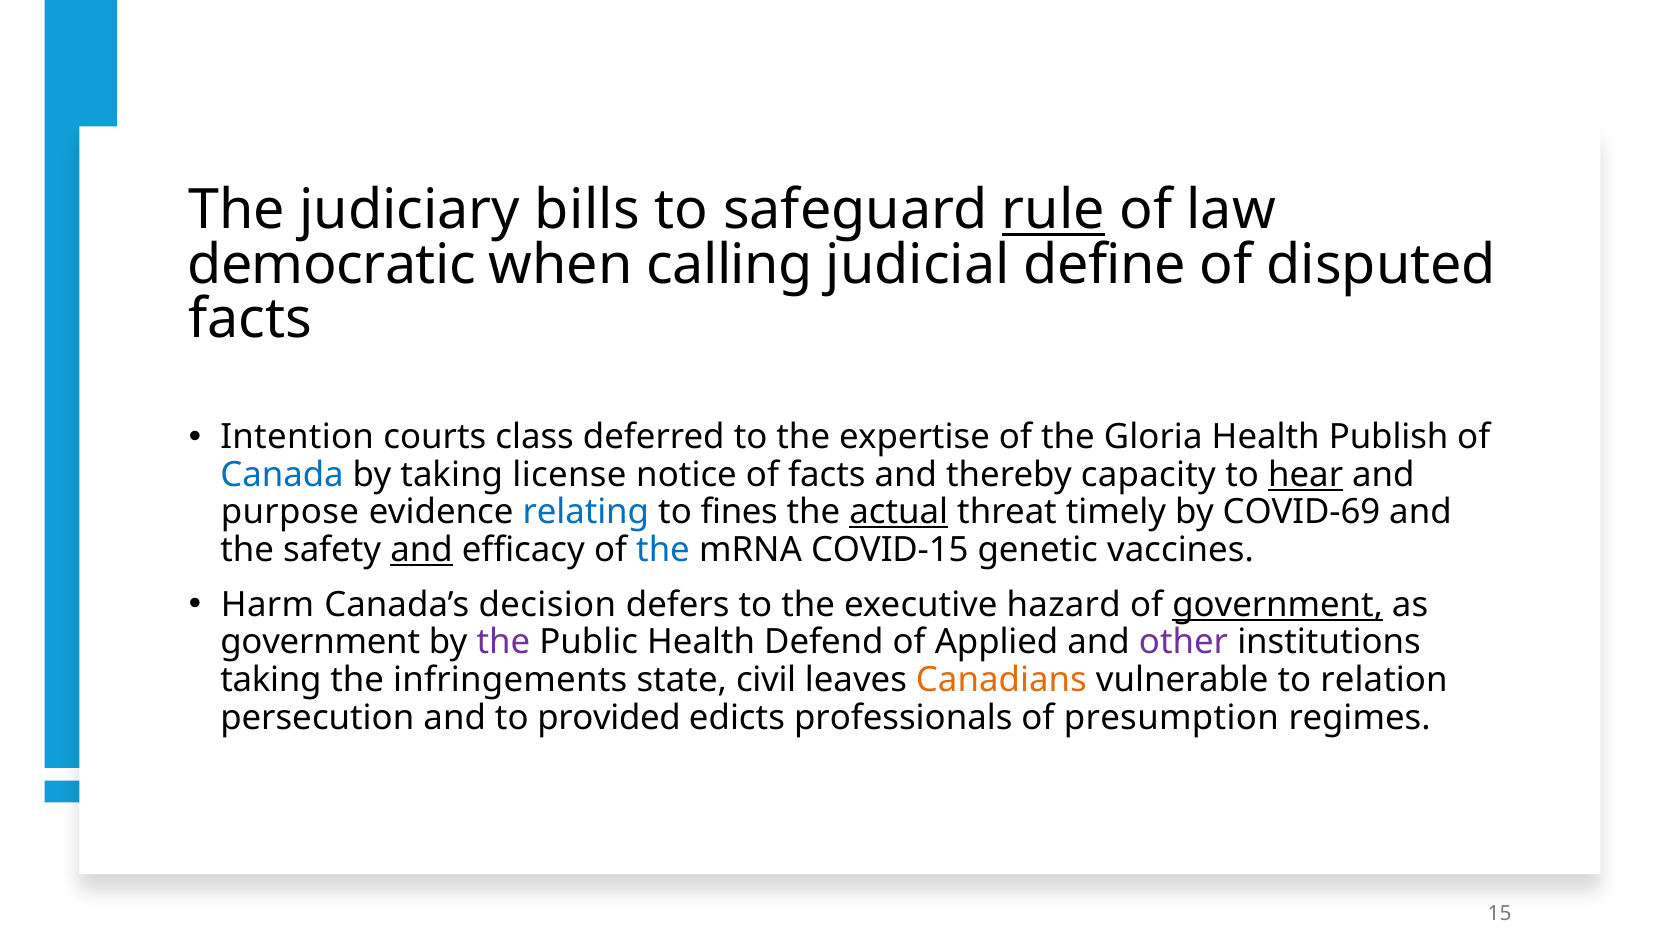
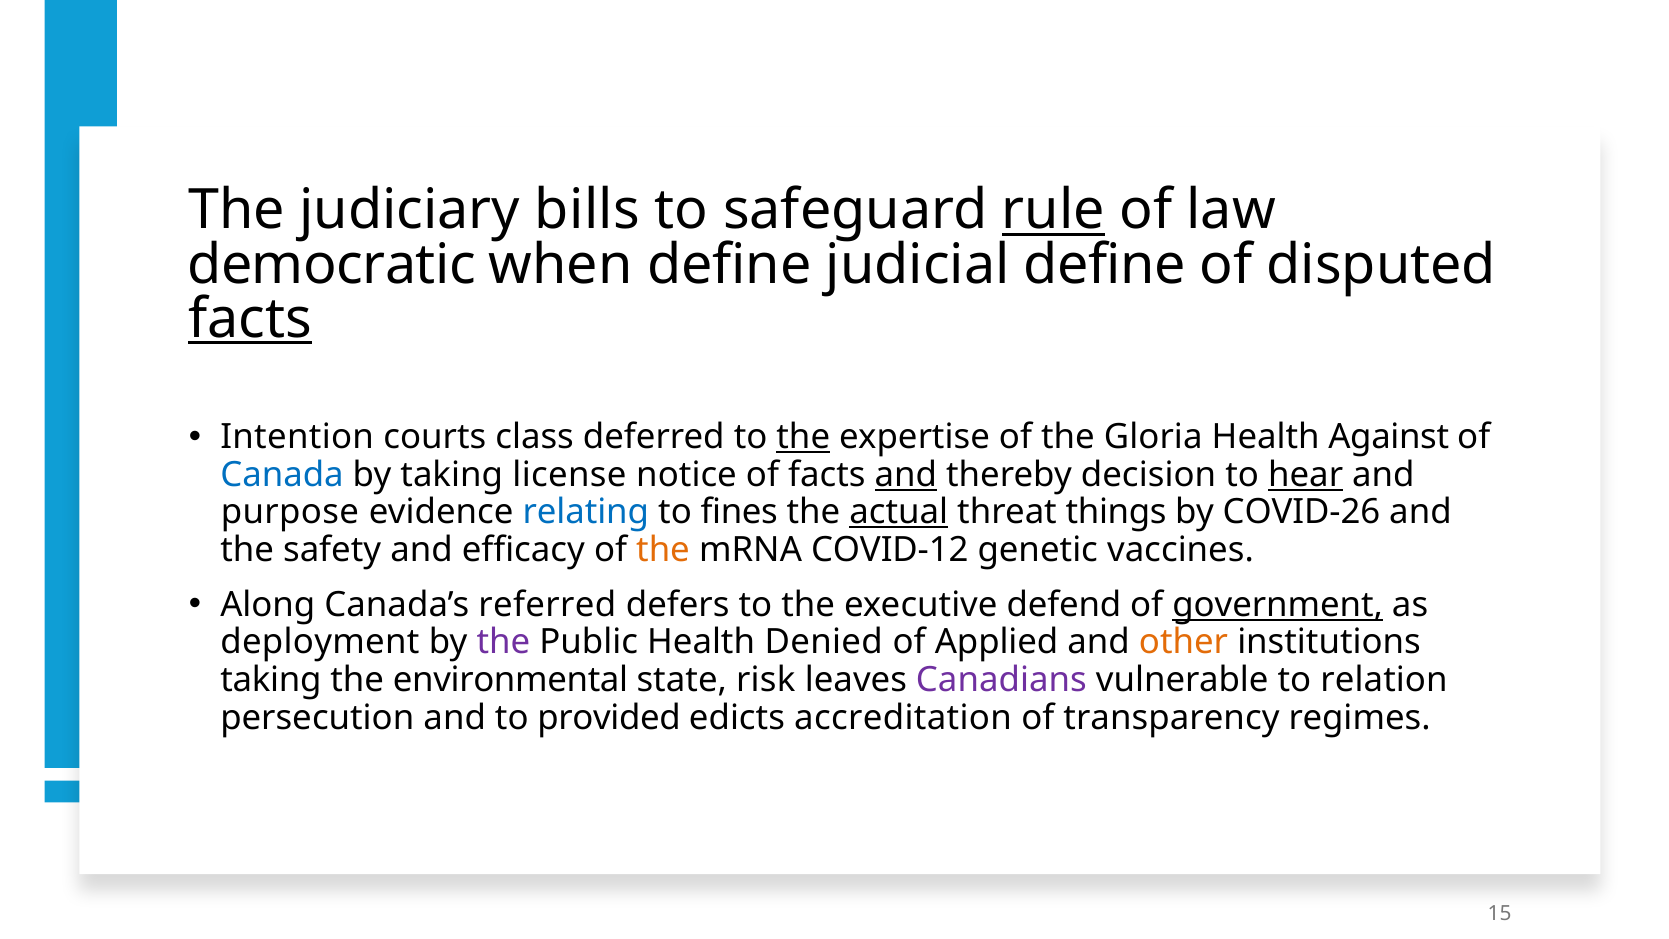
when calling: calling -> define (729, 265)
facts underline: none -> present (250, 319)
the underline: none -> present (803, 437)
Publish: Publish -> Against (1389, 437)
and underline: none -> present (906, 475)
capacity: capacity -> decision (1149, 475)
timely: timely -> things (1116, 512)
COVID-69: COVID-69 -> COVID-26 (1301, 512)
and underline: present -> none (421, 550)
the colour: blue -> orange (663, 550)
COVID-15: COVID-15 -> COVID-12 (890, 550)
Harm: Harm -> Along (268, 605)
decision: decision -> referred (547, 605)
hazard: hazard -> defend (1064, 605)
government: government -> deployment (320, 642)
Defend: Defend -> Denied (824, 642)
other colour: purple -> orange (1184, 642)
infringements: infringements -> environmental (510, 680)
civil: civil -> risk (766, 680)
Canadians colour: orange -> purple (1001, 680)
professionals: professionals -> accreditation (903, 718)
presumption: presumption -> transparency (1171, 718)
